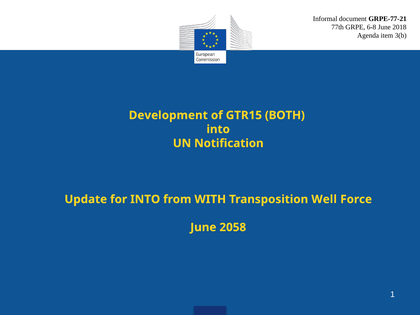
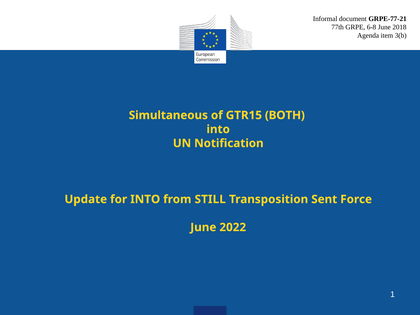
Development: Development -> Simultaneous (168, 115)
WITH: WITH -> STILL (210, 199)
Well: Well -> Sent (324, 199)
2058: 2058 -> 2022 (233, 227)
